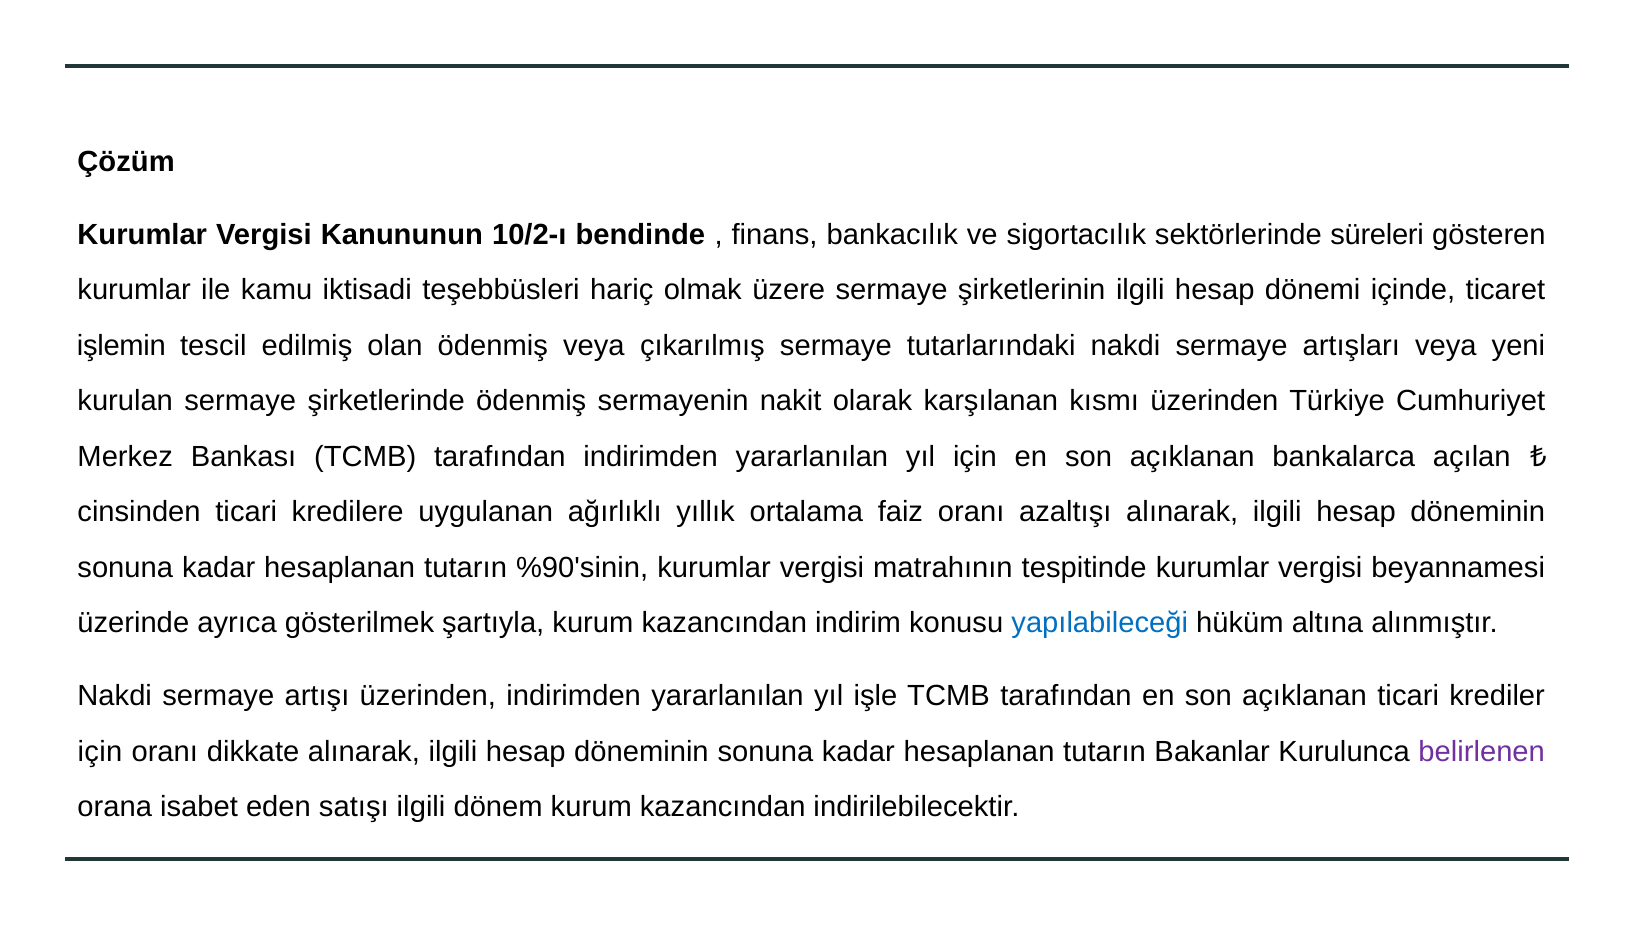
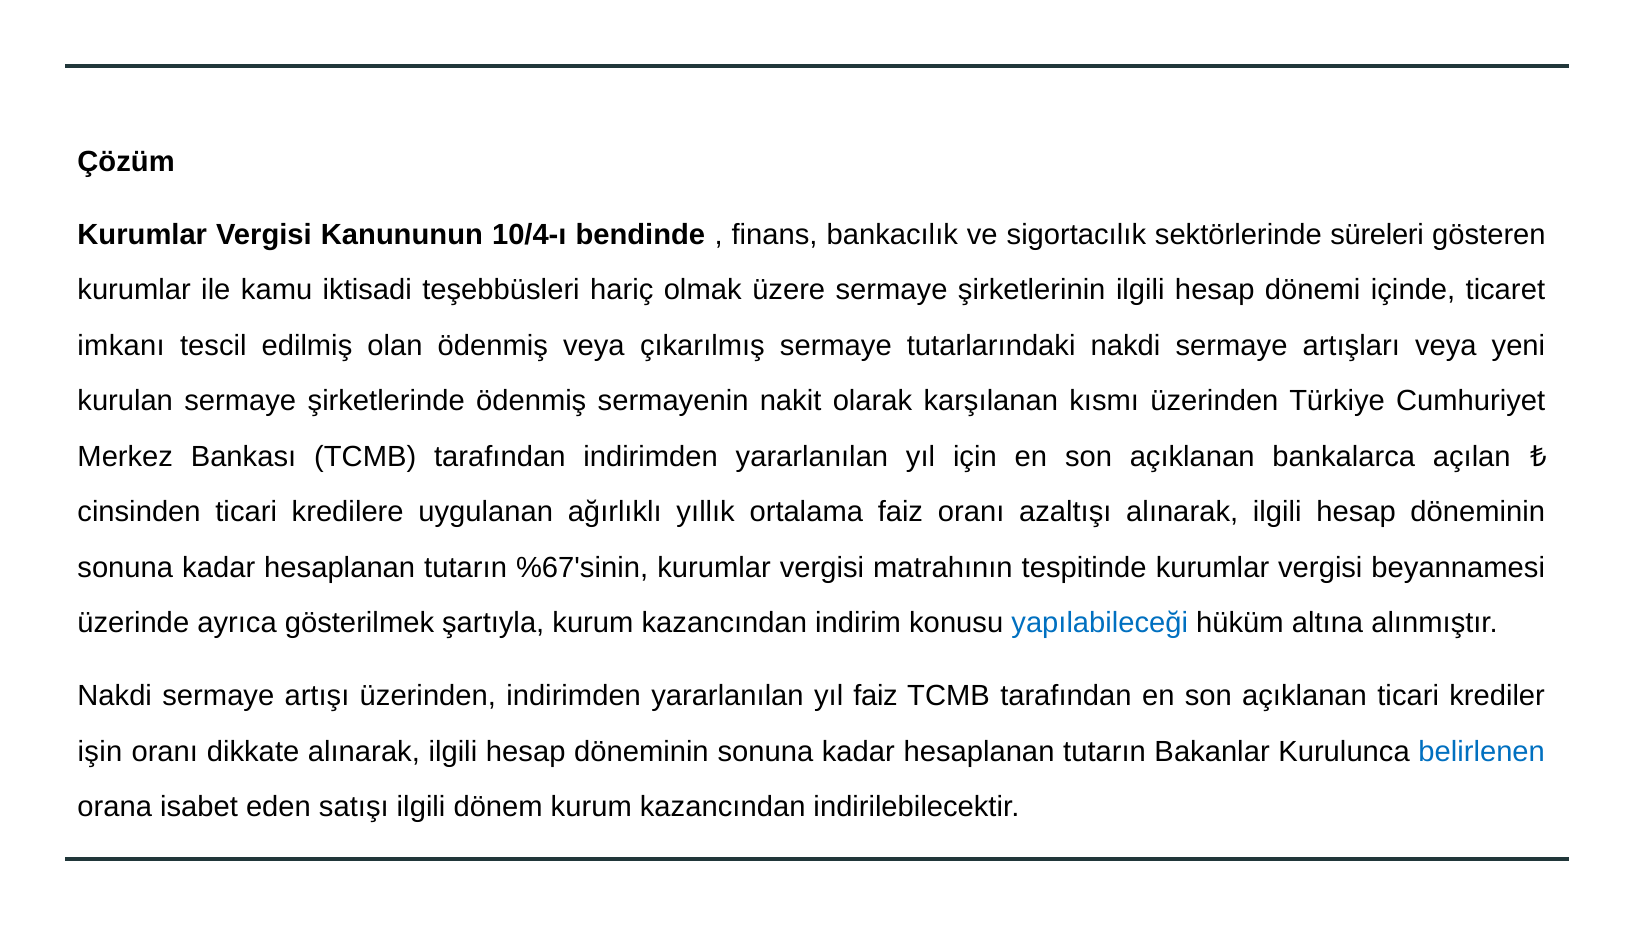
10/2-ı: 10/2-ı -> 10/4-ı (529, 235)
işlemin: işlemin -> imkanı (121, 346)
%90'sinin: %90'sinin -> %67'sinin (582, 568)
yıl işle: işle -> faiz (876, 696)
için: için -> işin (100, 752)
belirlenen colour: purple -> blue (1482, 752)
